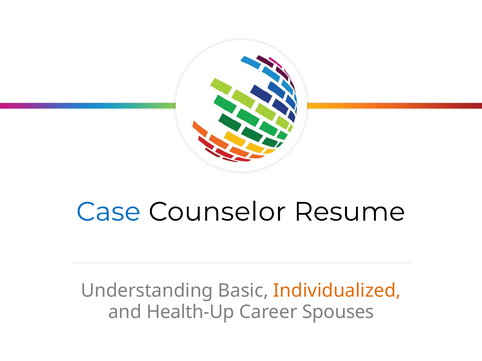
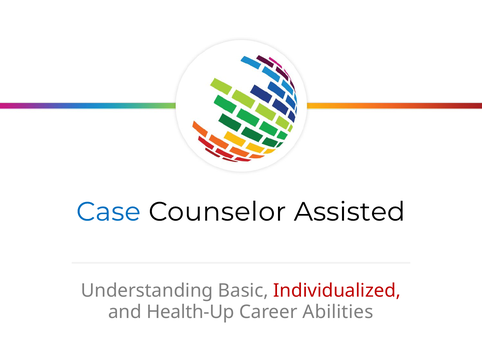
Resume: Resume -> Assisted (350, 212)
Individualized colour: orange -> red (337, 291)
Spouses: Spouses -> Abilities (338, 312)
